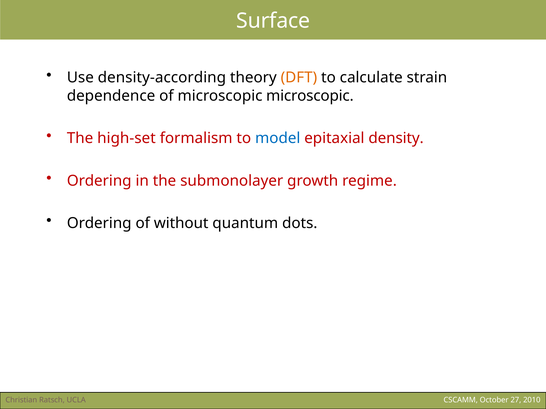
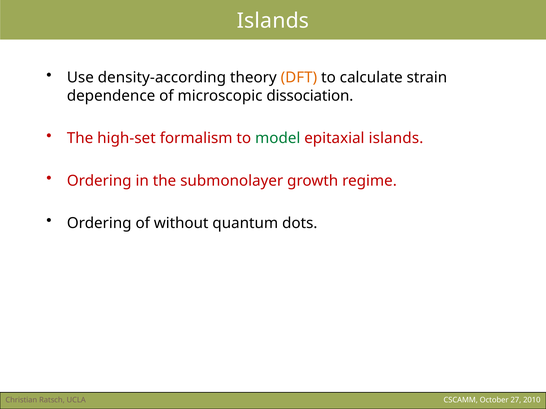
Surface: Surface -> Islands (273, 21)
microscopic microscopic: microscopic -> dissociation (310, 96)
model colour: blue -> green (278, 138)
epitaxial density: density -> islands (396, 138)
